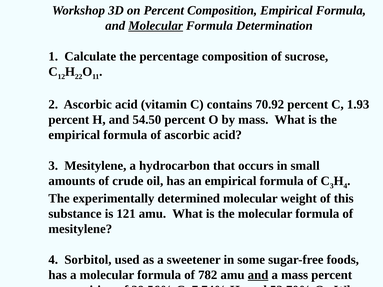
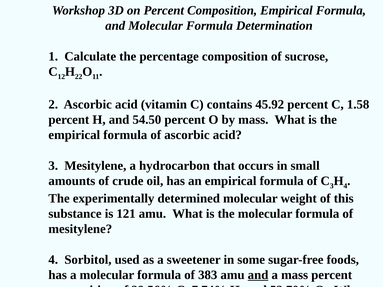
Molecular underline: present -> none (156, 26)
70.92: 70.92 -> 45.92 (270, 104)
1.93: 1.93 -> 1.58 (358, 104)
782: 782 -> 383 (208, 275)
